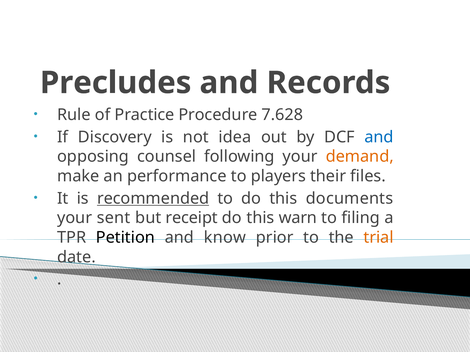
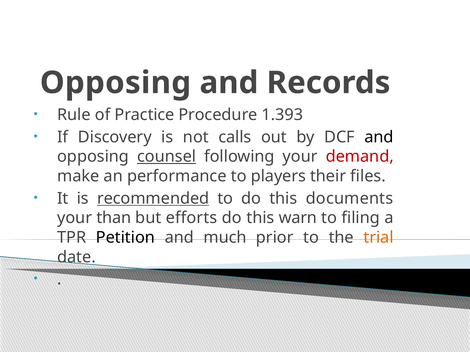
Precludes: Precludes -> Opposing (115, 83)
7.628: 7.628 -> 1.393 (282, 115)
idea: idea -> calls (235, 137)
and colour: blue -> black (379, 137)
counsel underline: none -> present (167, 157)
demand colour: orange -> red (360, 157)
sent: sent -> than (114, 218)
receipt: receipt -> efforts (192, 218)
know: know -> much (225, 238)
